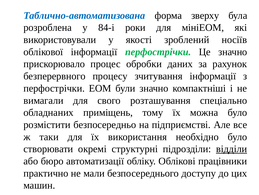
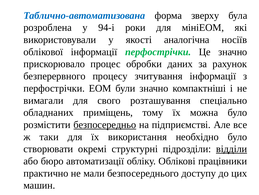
84-і: 84-і -> 94-і (106, 28)
зроблений: зроблений -> аналогічна (187, 40)
безпосередньо underline: none -> present (105, 124)
